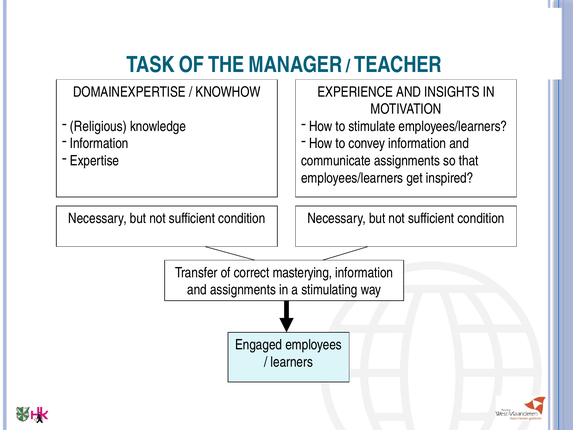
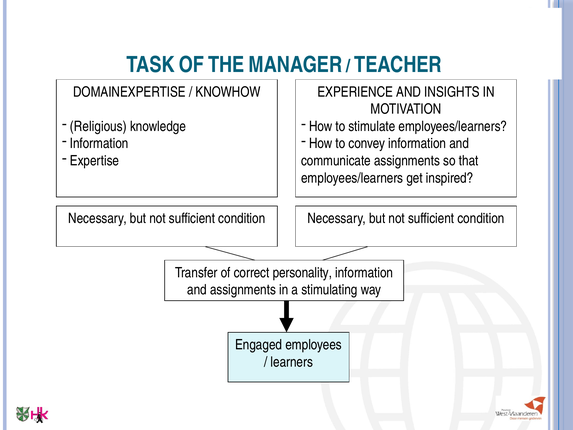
masterying: masterying -> personality (302, 272)
